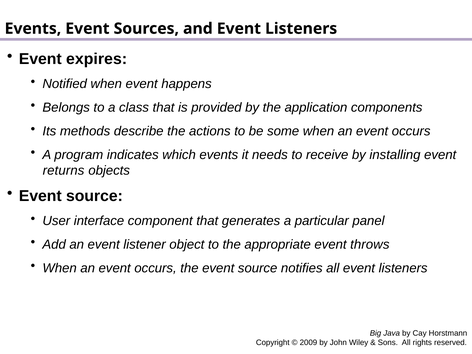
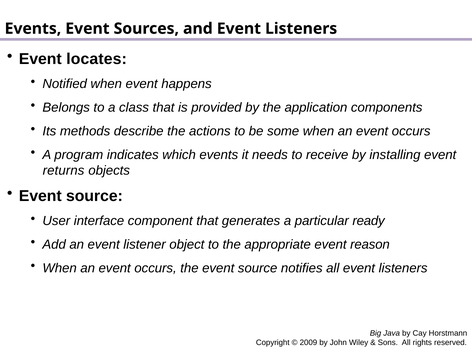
expires: expires -> locates (97, 59)
panel: panel -> ready (369, 221)
throws: throws -> reason (370, 244)
